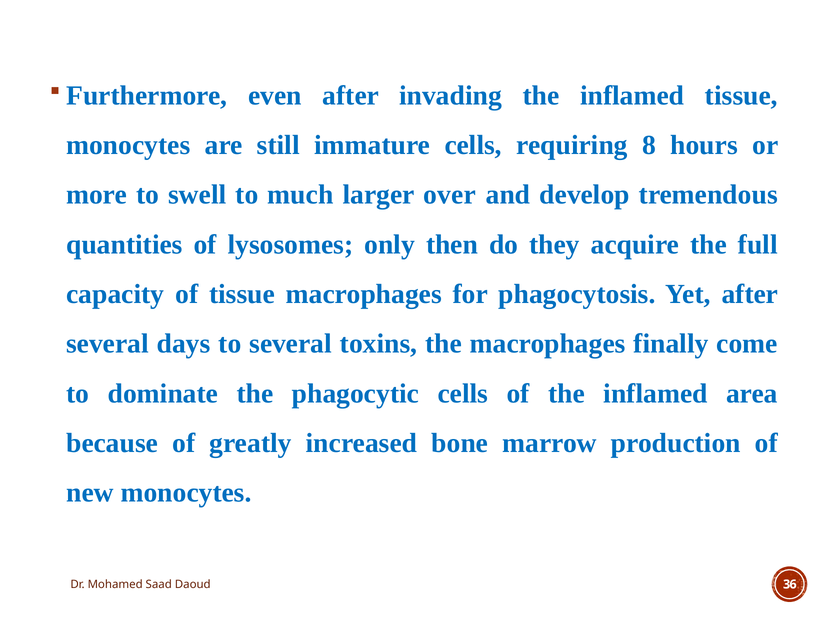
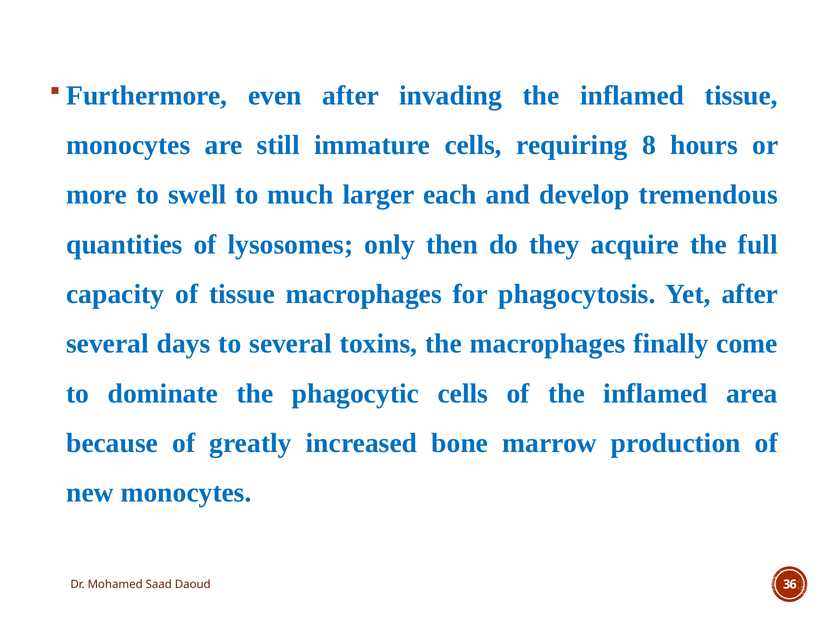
over: over -> each (450, 195)
